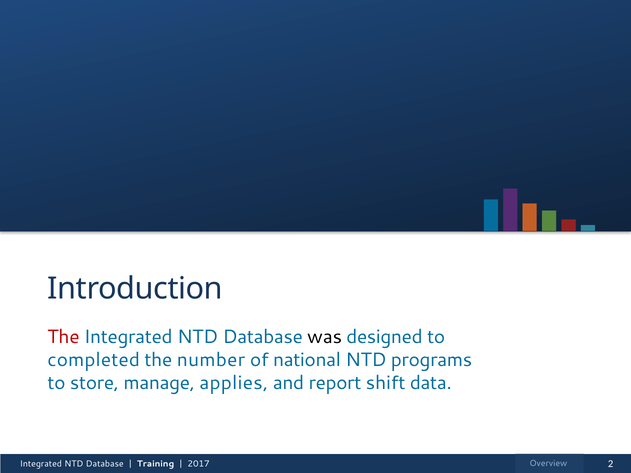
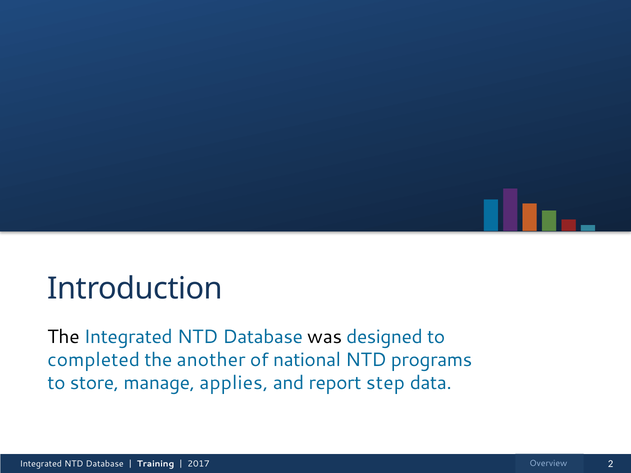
The colour: red -> black (63, 337)
number: number -> another (211, 360)
shift: shift -> step (385, 383)
